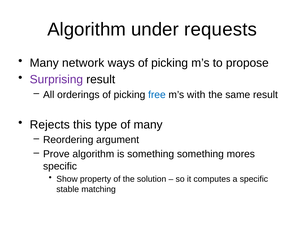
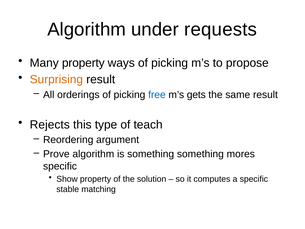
Many network: network -> property (83, 63)
Surprising colour: purple -> orange (56, 79)
with: with -> gets (196, 95)
of many: many -> teach (148, 125)
